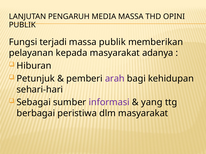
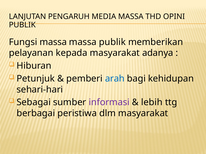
Fungsi terjadi: terjadi -> massa (53, 42)
arah colour: purple -> blue (115, 79)
yang: yang -> lebih (152, 103)
